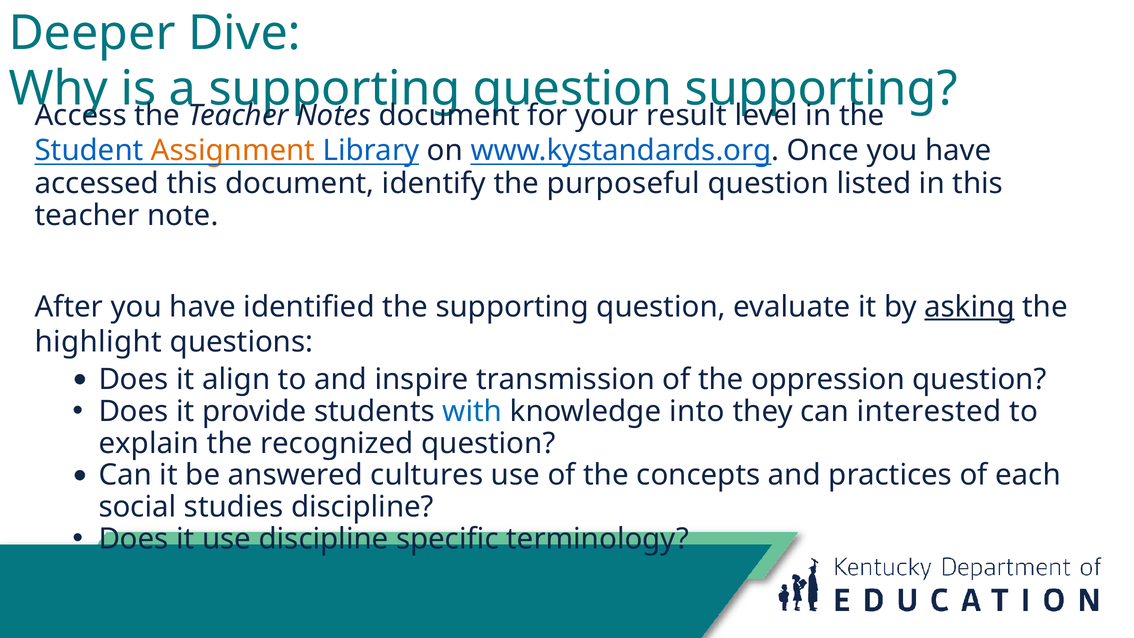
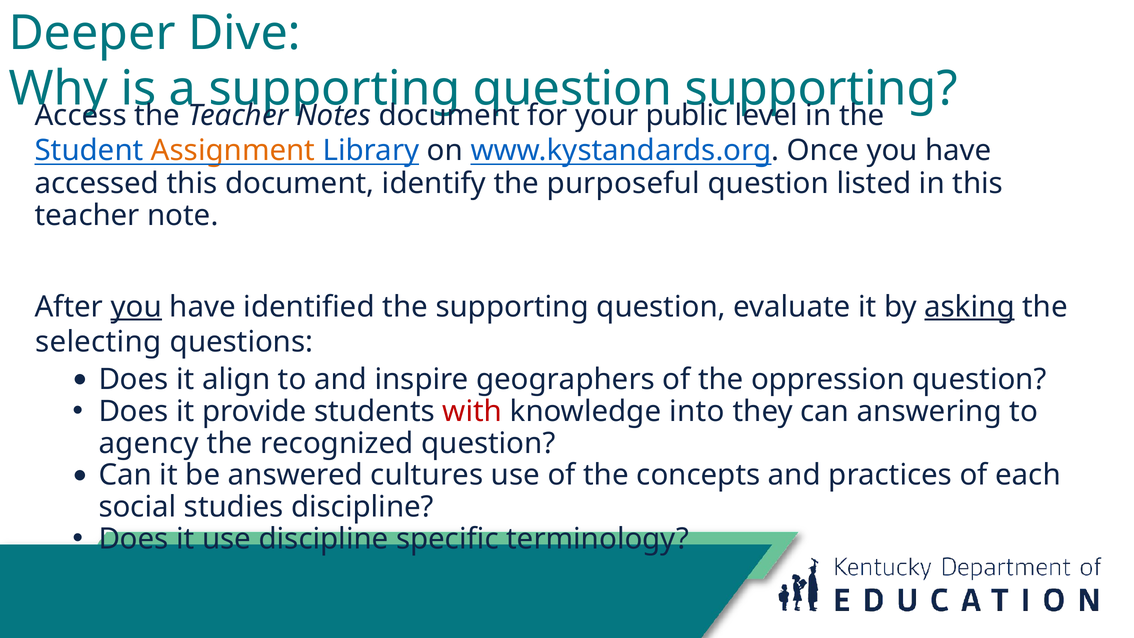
result: result -> public (687, 115)
you underline: none -> present (136, 307)
highlight: highlight -> selecting (98, 342)
transmission: transmission -> geographers (565, 379)
with colour: blue -> red (472, 411)
interested: interested -> answering (929, 411)
explain: explain -> agency (149, 443)
